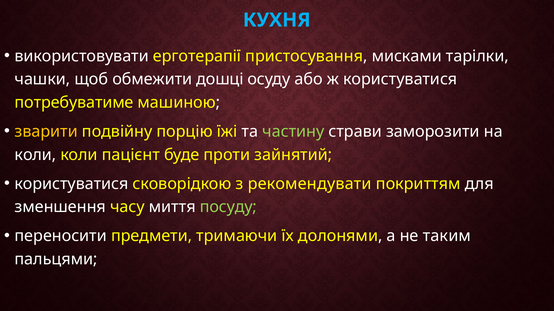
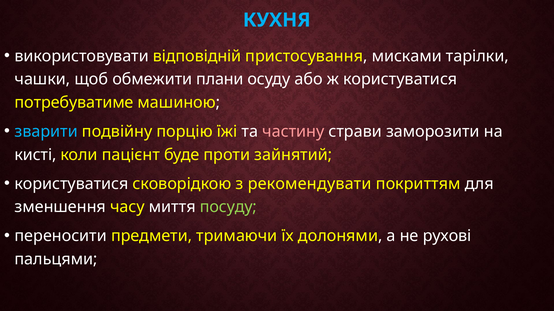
ерготерапії: ерготерапії -> відповідній (197, 56)
дошці: дошці -> плани (220, 79)
зварити colour: yellow -> light blue (46, 132)
частину colour: light green -> pink (293, 132)
коли: коли -> кисті (35, 155)
таким: таким -> рухові (447, 236)
